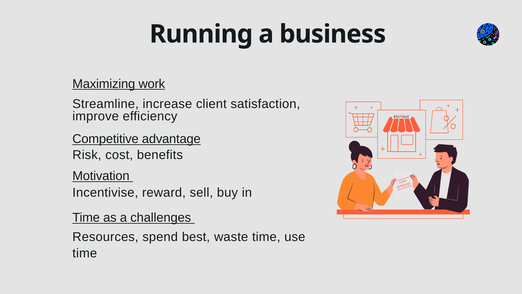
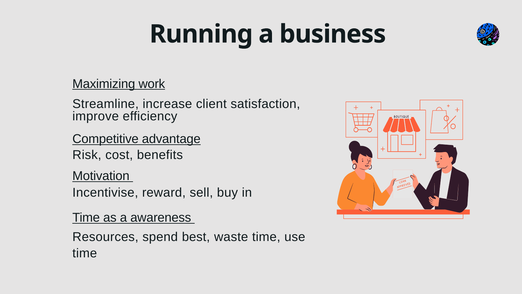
challenges: challenges -> awareness (161, 217)
